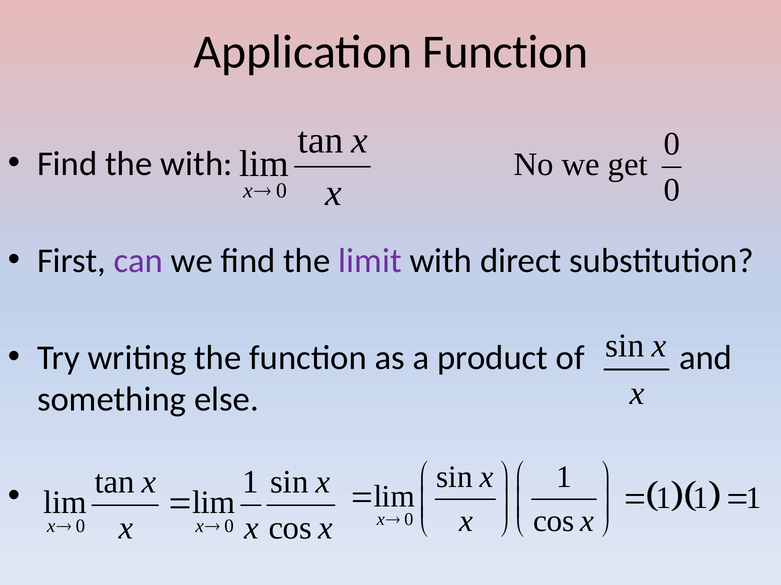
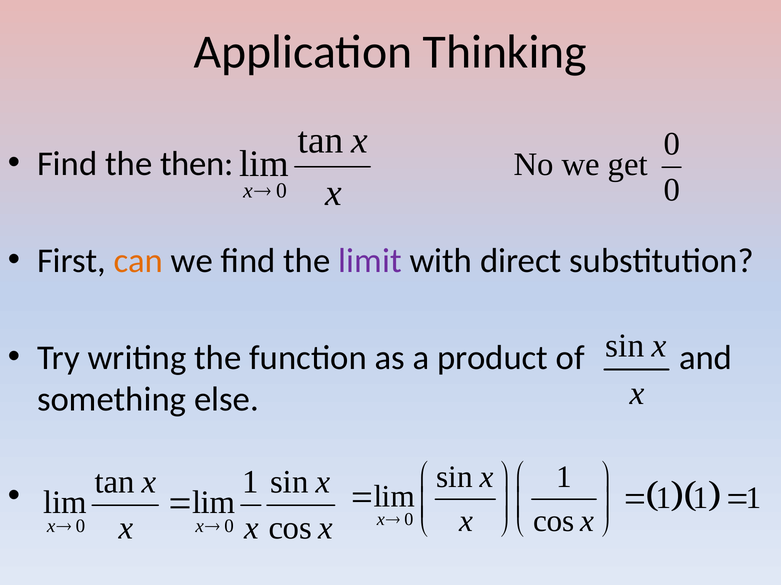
Application Function: Function -> Thinking (505, 52)
the with: with -> then (197, 164)
can colour: purple -> orange (138, 261)
